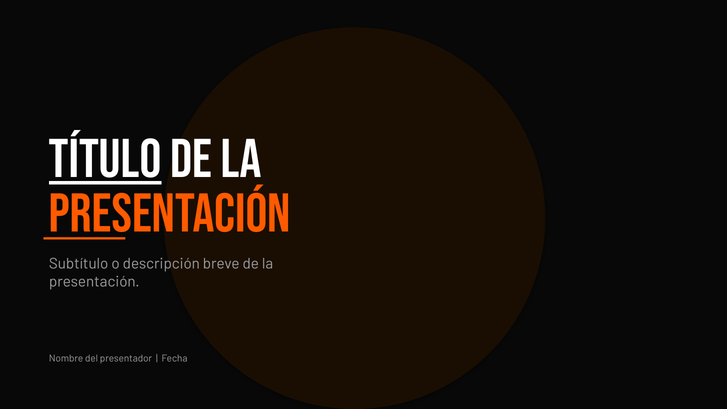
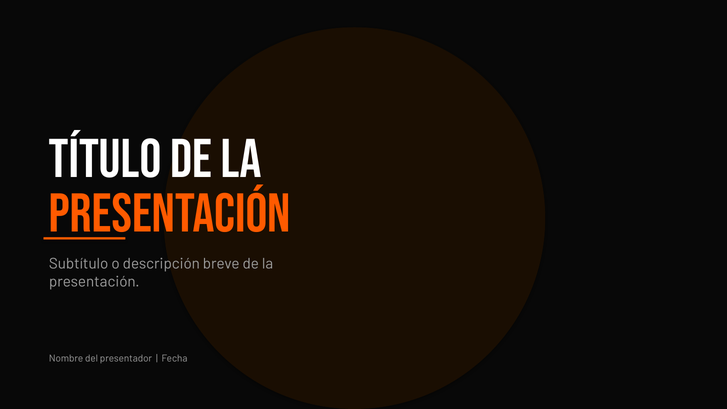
TÍTULO underline: present -> none (105, 159)
